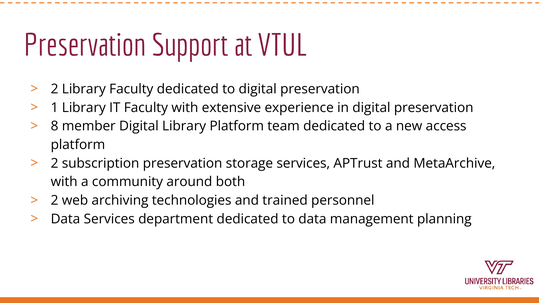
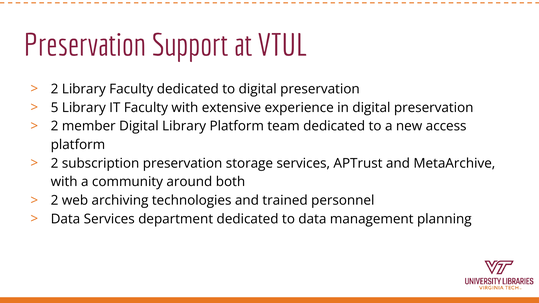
1: 1 -> 5 (55, 108)
8: 8 -> 2 (55, 126)
